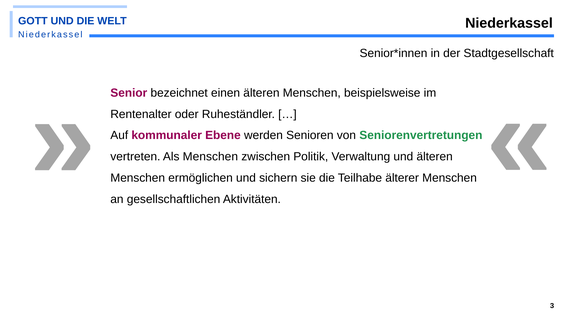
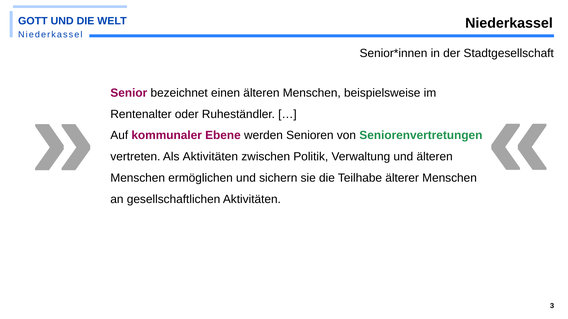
Als Menschen: Menschen -> Aktivitäten (210, 157)
